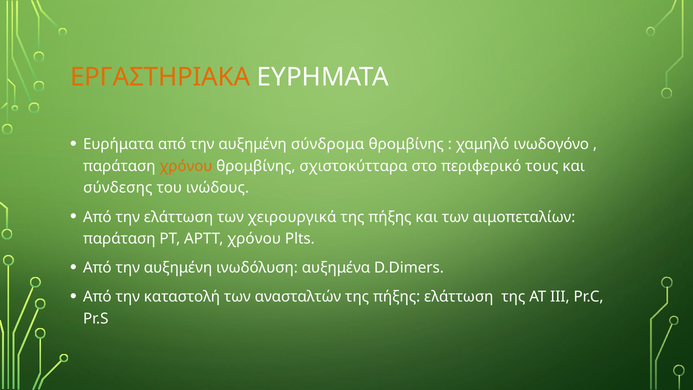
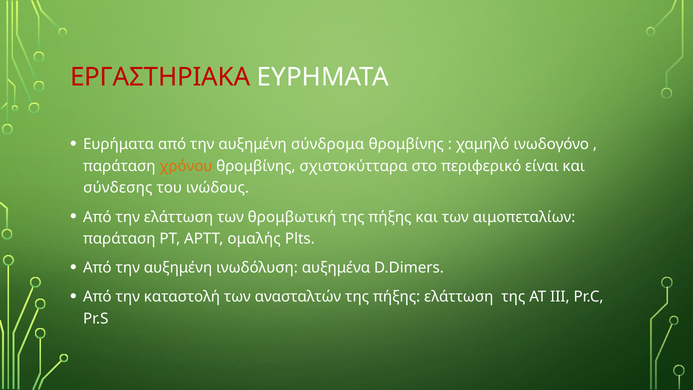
ΕΡΓΑΣΤΗΡΙΑΚΑ colour: orange -> red (160, 77)
τους: τους -> είναι (542, 166)
χειρουργικά: χειρουργικά -> θρομβωτική (292, 217)
APTT χρόνου: χρόνου -> ομαλής (254, 239)
